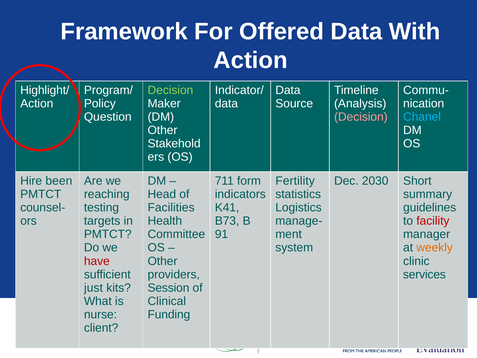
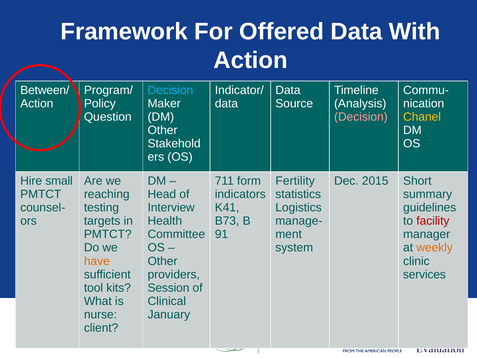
Highlight/: Highlight/ -> Between/ (45, 90)
Decision colour: light green -> light blue (170, 90)
Chanel colour: light blue -> yellow (422, 117)
been: been -> small (59, 181)
2030: 2030 -> 2015 (375, 181)
Facilities: Facilities -> Interview (171, 207)
have colour: red -> orange (97, 261)
just: just -> tool (94, 288)
Funding: Funding -> January (169, 314)
